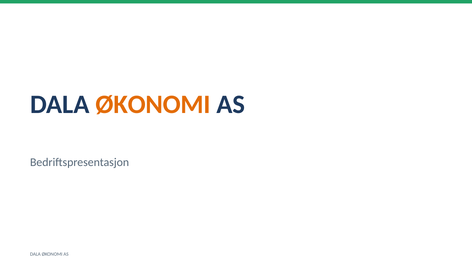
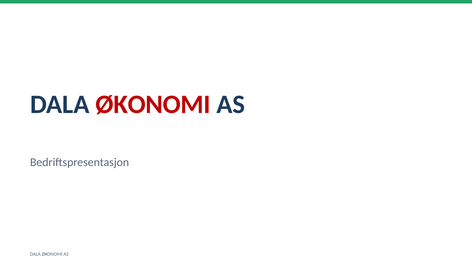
ØKONOMI colour: orange -> red (153, 105)
